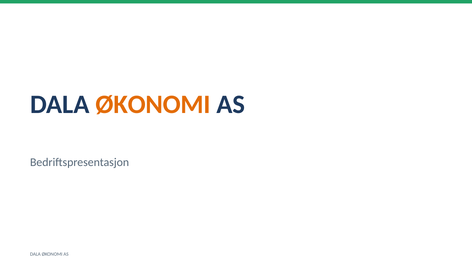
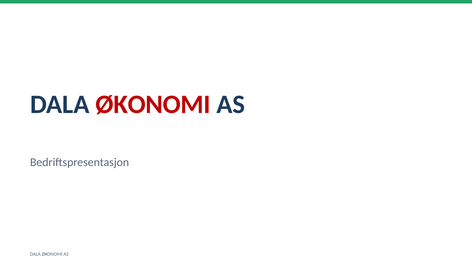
ØKONOMI colour: orange -> red (153, 105)
